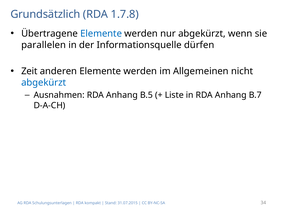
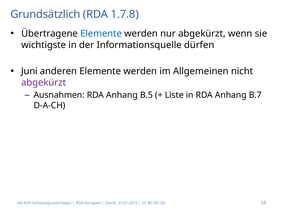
parallelen: parallelen -> wichtigste (44, 45)
Zeit: Zeit -> Juni (29, 71)
abgekürzt colour: blue -> purple (44, 83)
